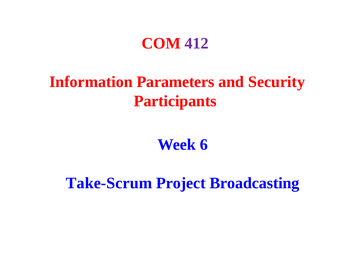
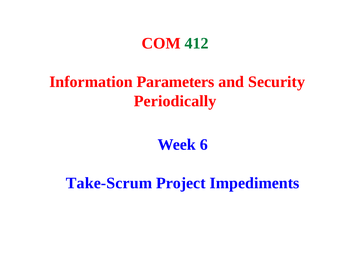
412 colour: purple -> green (197, 43)
Participants: Participants -> Periodically (175, 101)
Broadcasting: Broadcasting -> Impediments (255, 183)
